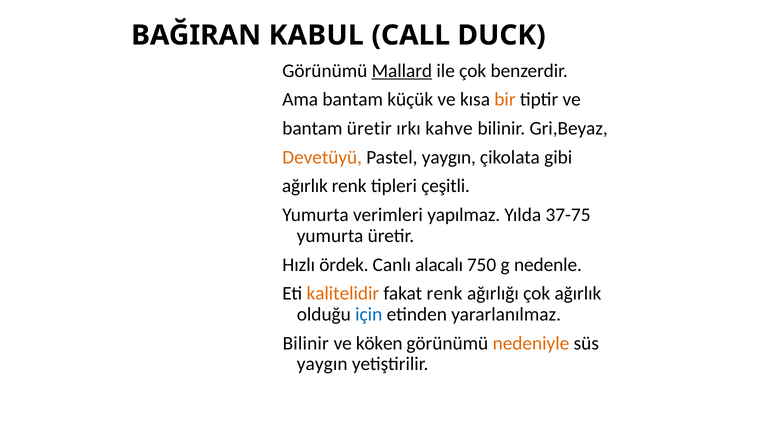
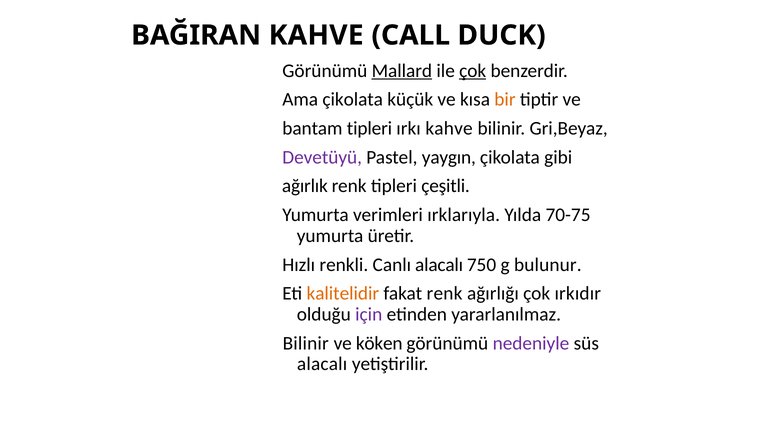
BAĞIRAN KABUL: KABUL -> KAHVE (316, 35)
çok underline: none -> present (473, 71)
Ama bantam: bantam -> çikolata (353, 100)
bantam üretir: üretir -> tipleri (370, 128)
Devetüyü colour: orange -> purple (322, 157)
yapılmaz: yapılmaz -> ırklarıyla (464, 215)
37-75: 37-75 -> 70-75 (568, 215)
ördek: ördek -> renkli (344, 265)
nedenle: nedenle -> bulunur (548, 265)
çok ağırlık: ağırlık -> ırkıdır (578, 294)
için colour: blue -> purple (369, 315)
nedeniyle colour: orange -> purple (531, 343)
yaygın: yaygın -> alacalı (322, 364)
